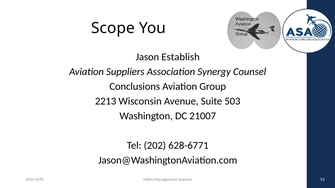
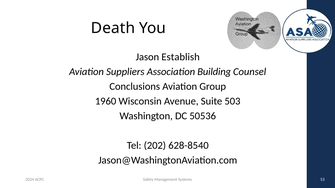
Scope: Scope -> Death (113, 28)
Synergy: Synergy -> Building (214, 72)
2213: 2213 -> 1960 (106, 101)
21007: 21007 -> 50536 (203, 116)
628-6771: 628-6771 -> 628-8540 (188, 146)
